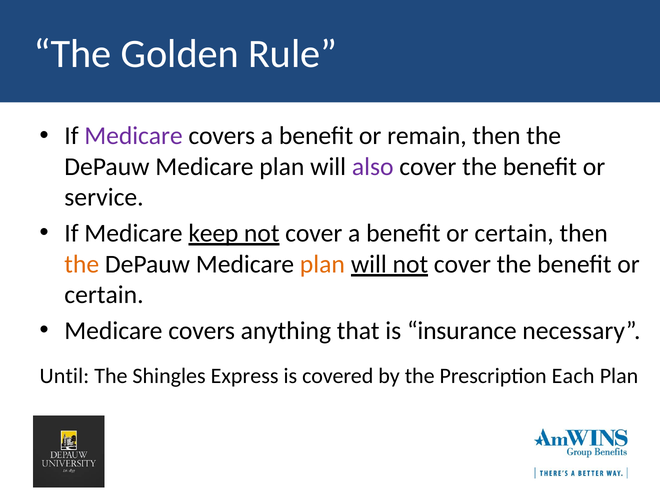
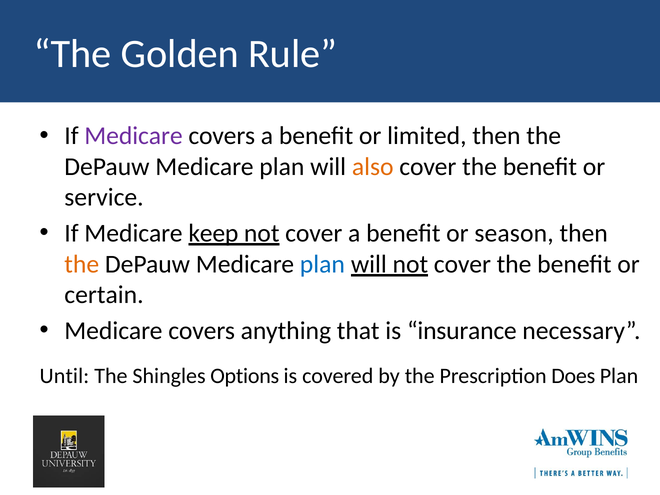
remain: remain -> limited (427, 136)
also colour: purple -> orange (373, 167)
a benefit or certain: certain -> season (514, 233)
plan colour: orange -> blue (322, 264)
Express: Express -> Options (245, 376)
Each: Each -> Does (573, 376)
